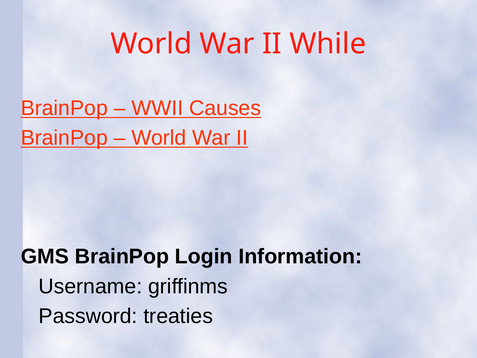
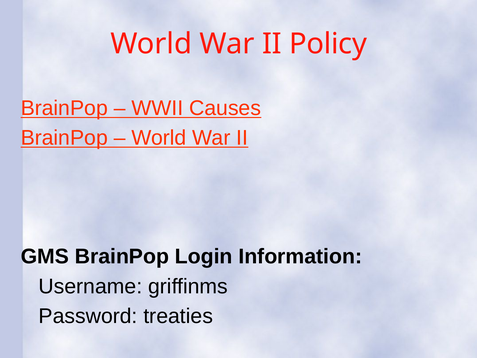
While: While -> Policy (328, 44)
